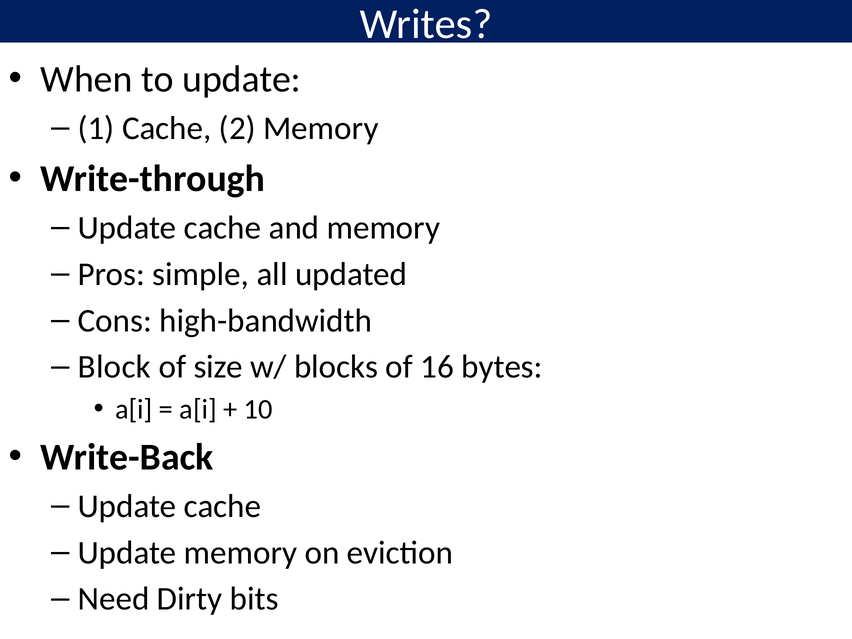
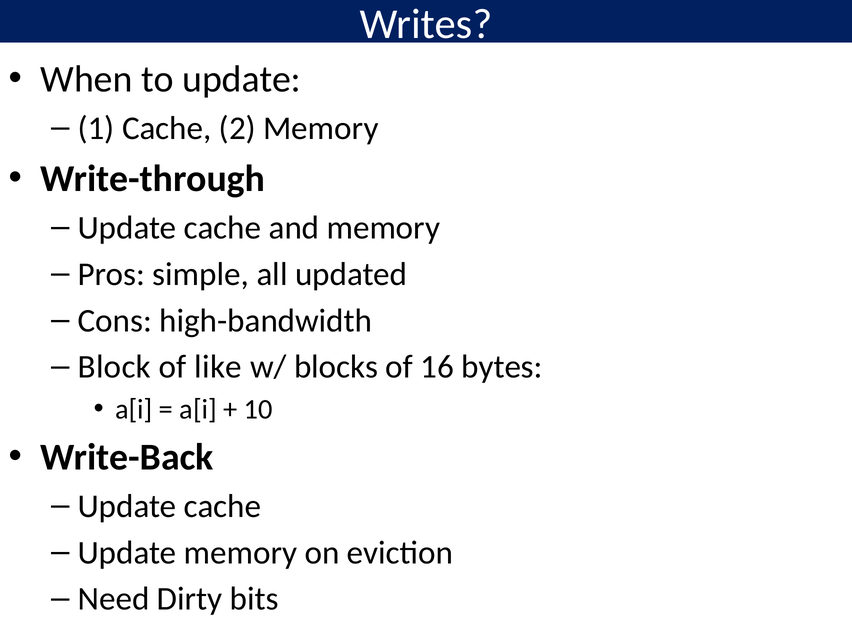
size: size -> like (218, 367)
